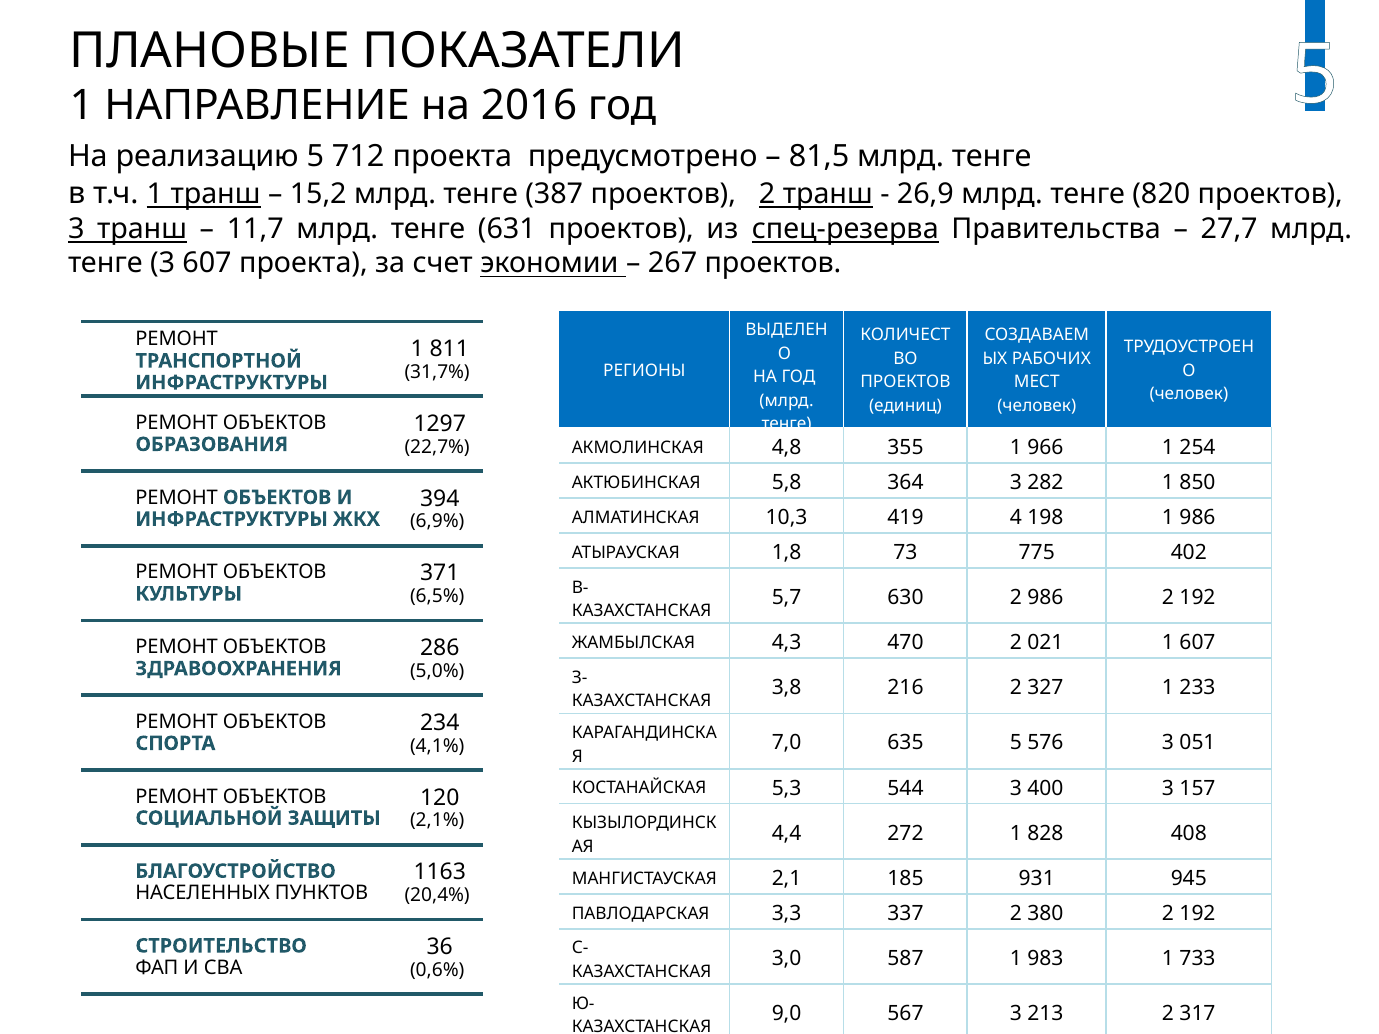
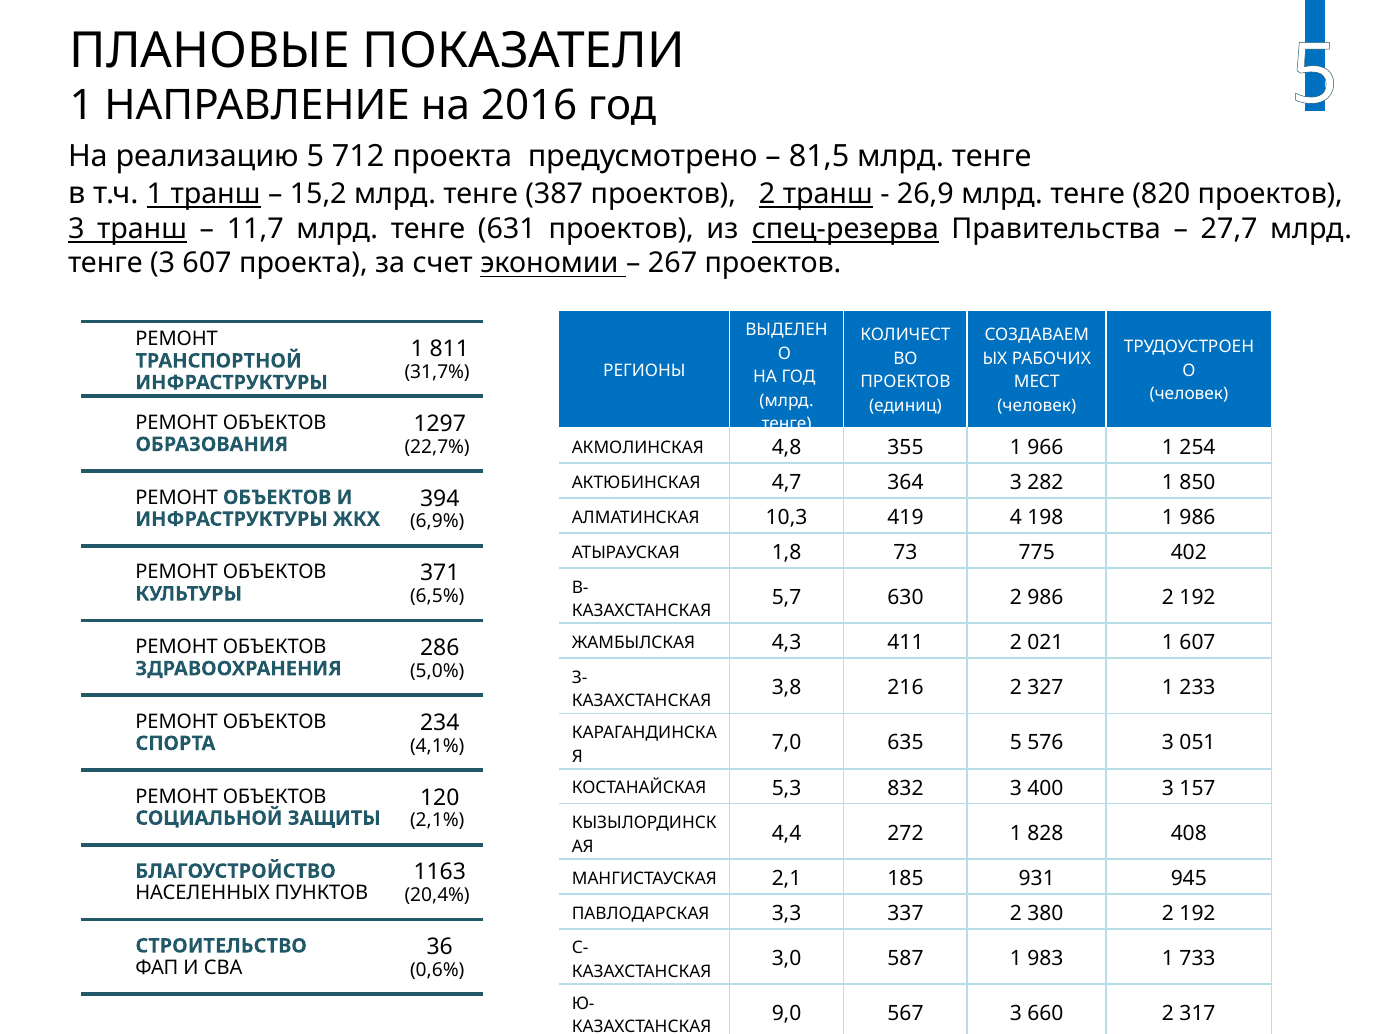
5,8: 5,8 -> 4,7 (787, 483)
470: 470 -> 411 (905, 643)
544: 544 -> 832 (905, 788)
213: 213 -> 660 (1045, 1014)
